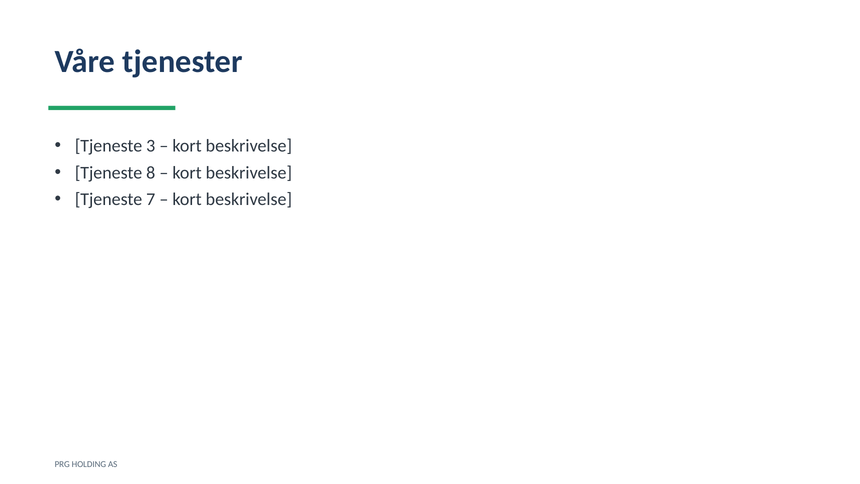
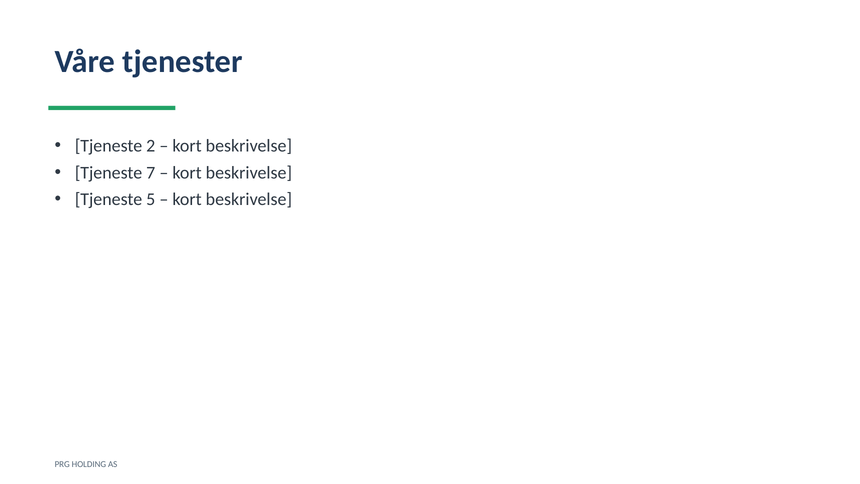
3: 3 -> 2 (151, 146)
8: 8 -> 7 (151, 173)
7: 7 -> 5 (151, 199)
